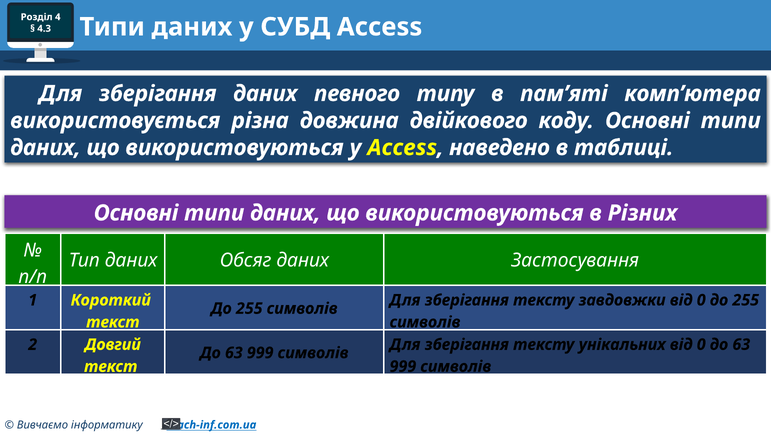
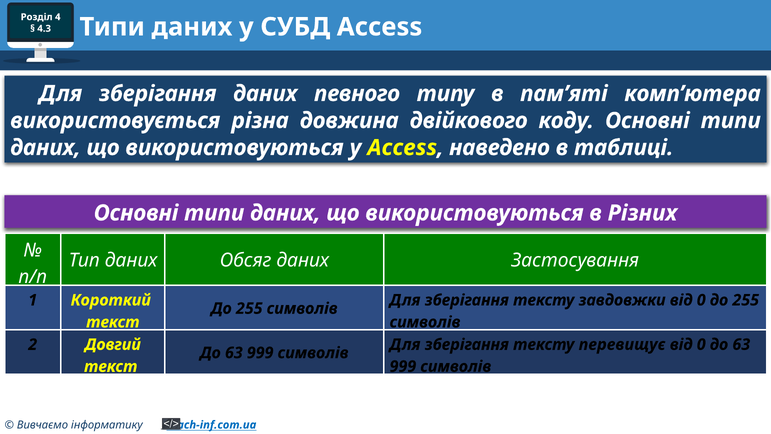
унікальних: унікальних -> перевищує (622, 344)
